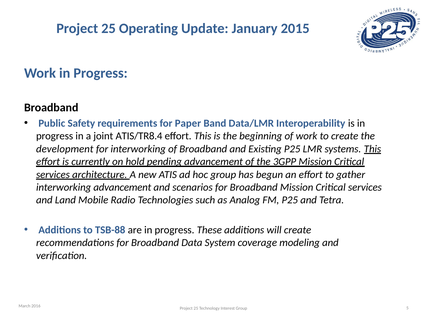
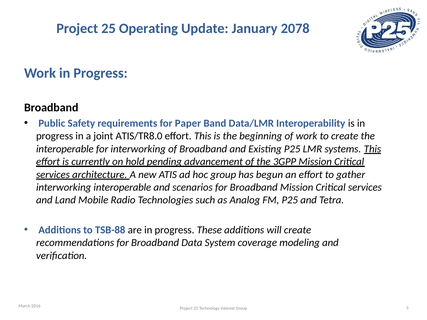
2015: 2015 -> 2078 (295, 28)
ATIS/TR8.4: ATIS/TR8.4 -> ATIS/TR8.0 (139, 136)
development: development -> interoperable (65, 149)
interworking advancement: advancement -> interoperable (122, 187)
